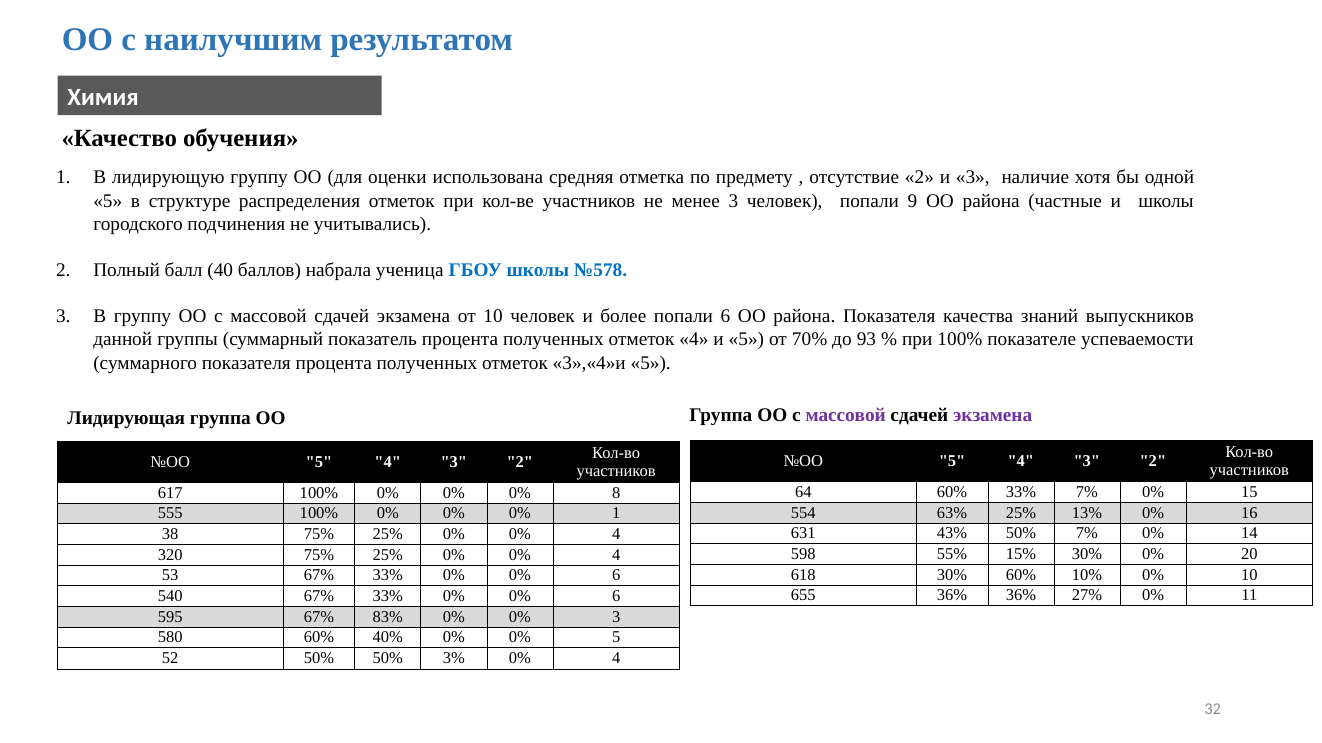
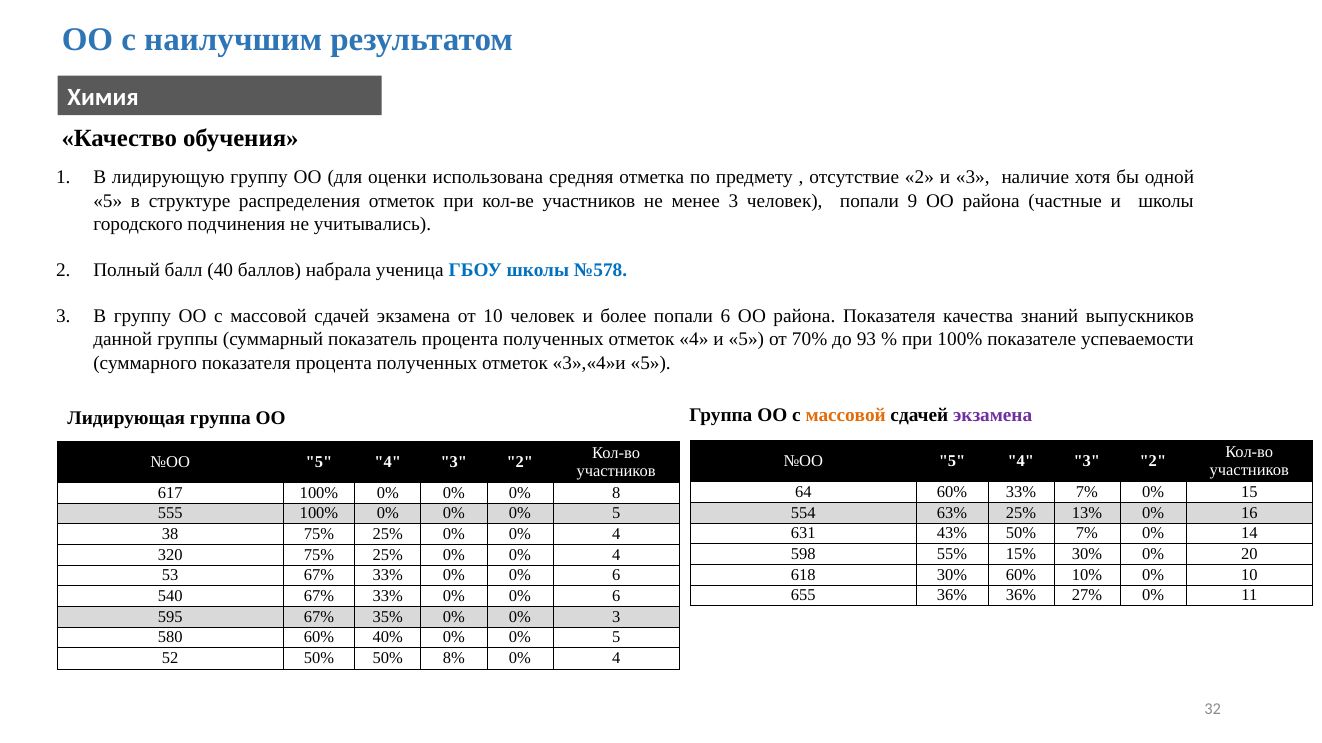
массовой colour: purple -> orange (846, 416)
0% 0% 0% 1: 1 -> 5 (616, 514)
83%: 83% -> 35% (388, 617)
3%: 3% -> 8% (454, 659)
